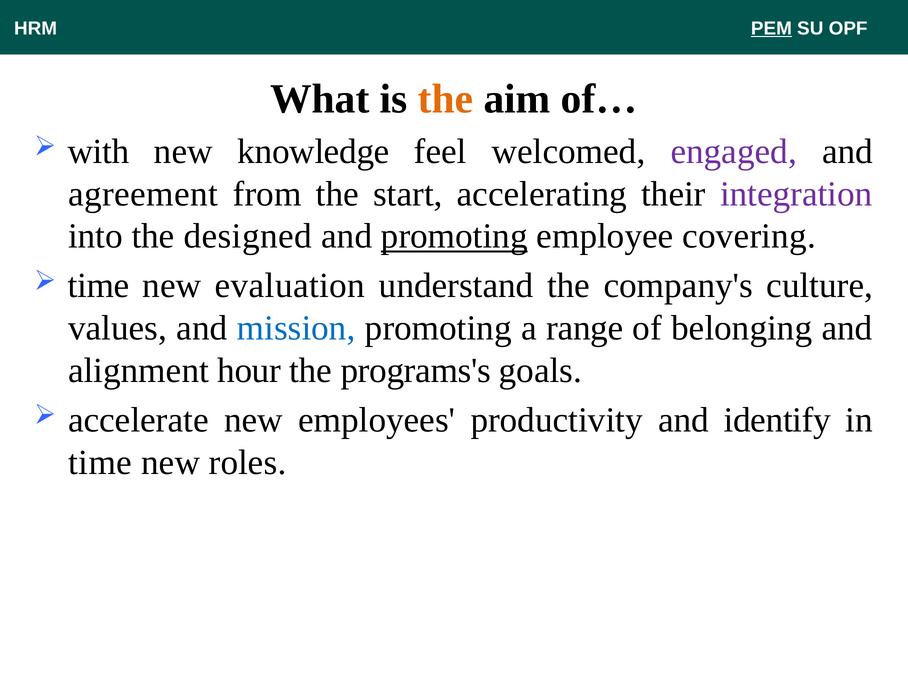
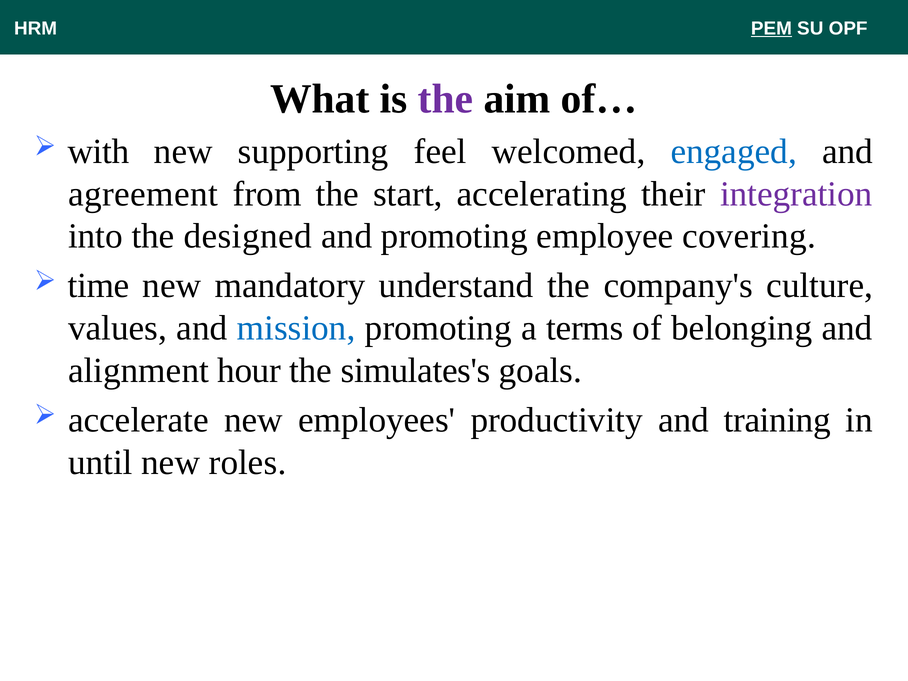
the colour: orange -> purple (445, 99)
knowledge: knowledge -> supporting (313, 152)
engaged colour: purple -> blue (734, 152)
promoting underline: present -> none (454, 236)
evaluation: evaluation -> mandatory (290, 286)
range: range -> terms (585, 328)
programs's: programs's -> simulates's (416, 371)
identify: identify -> training (777, 420)
time: time -> until (100, 462)
